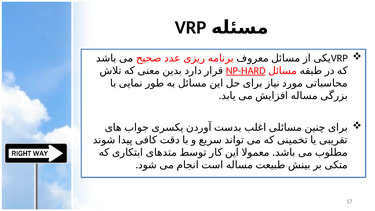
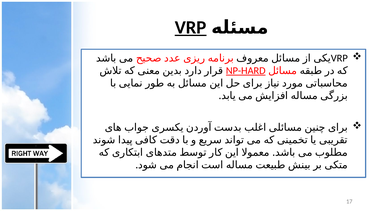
VRP underline: none -> present (191, 27)
